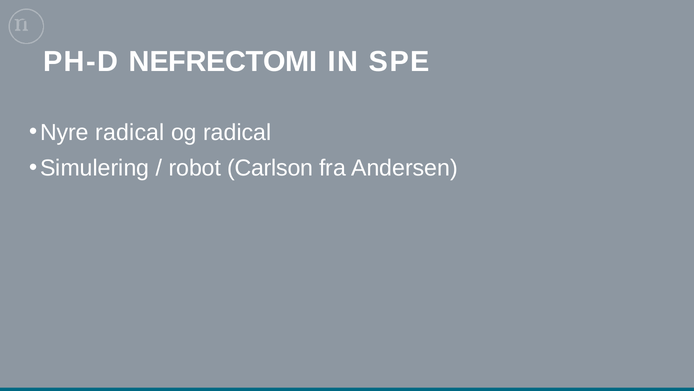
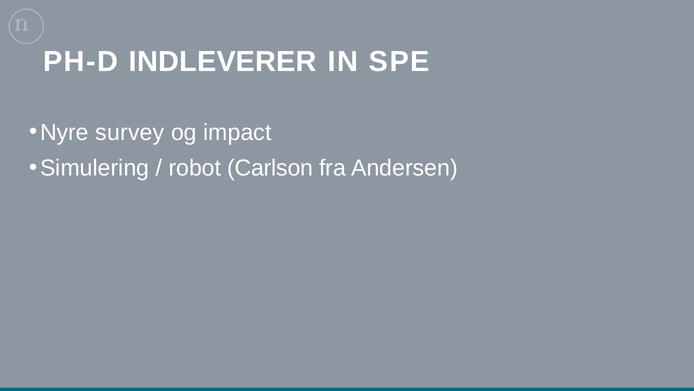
NEFRECTOMI: NEFRECTOMI -> INDLEVERER (223, 62)
Nyre radical: radical -> survey (130, 132)
og radical: radical -> impact (237, 132)
